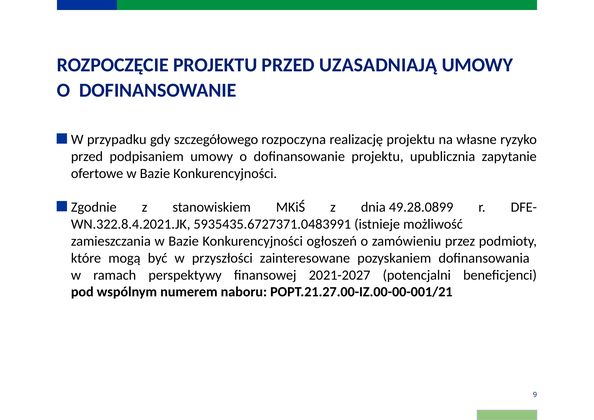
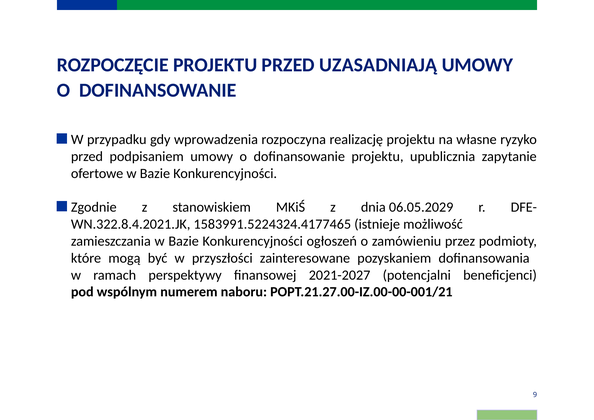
szczegółowego: szczegółowego -> wprowadzenia (216, 139)
49.28.0899: 49.28.0899 -> 06.05.2029 (421, 207)
5935435.6727371.0483991: 5935435.6727371.0483991 -> 1583991.5224324.4177465 (272, 224)
